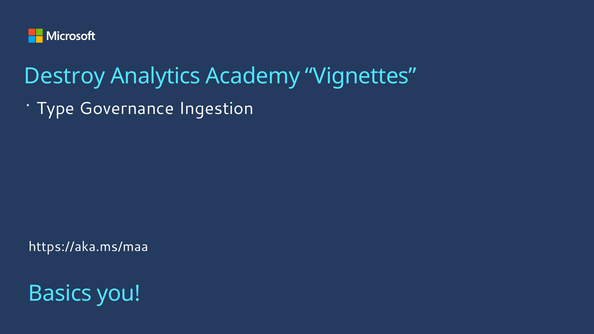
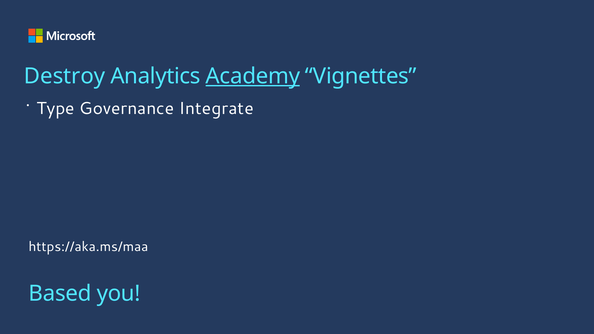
Academy underline: none -> present (253, 76)
Ingestion: Ingestion -> Integrate (216, 108)
Basics: Basics -> Based (60, 294)
